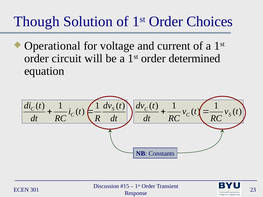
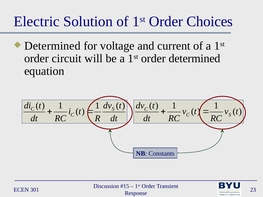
Though: Though -> Electric (37, 22)
Operational: Operational -> Determined (52, 46)
